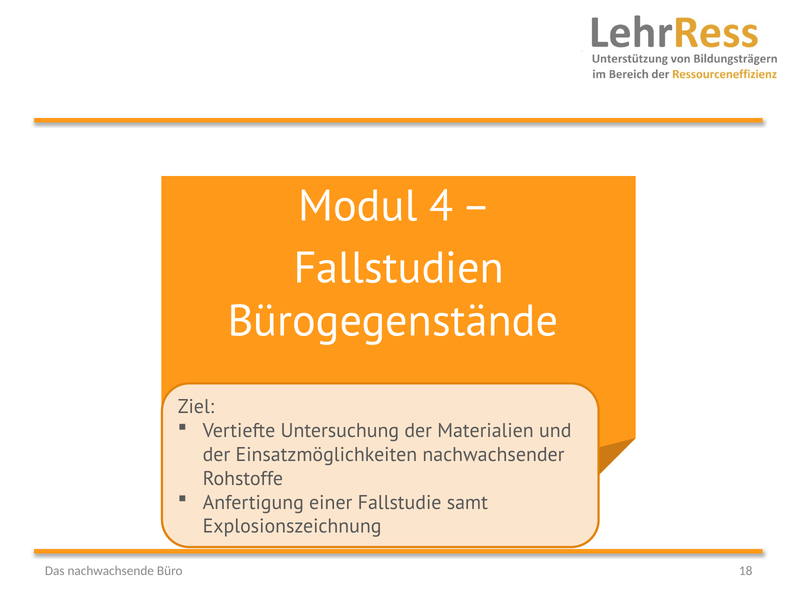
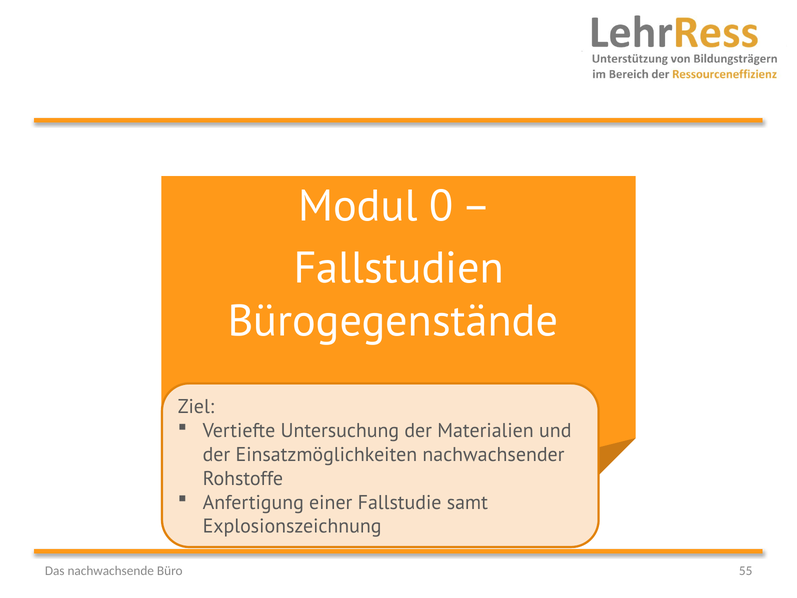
4: 4 -> 0 (441, 206)
18: 18 -> 55 (746, 571)
